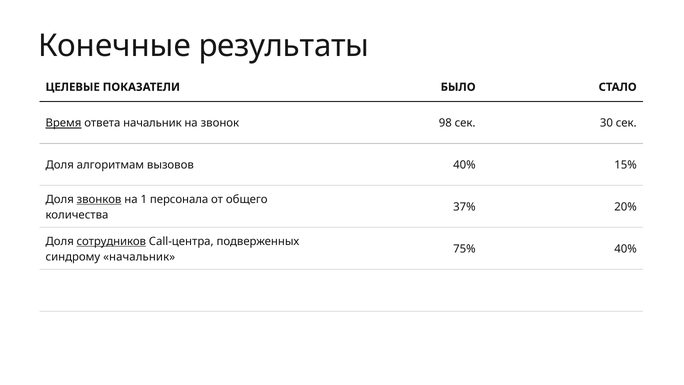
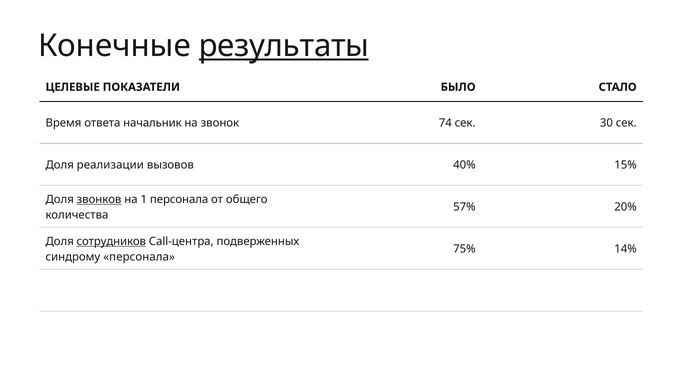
результаты underline: none -> present (284, 46)
Время underline: present -> none (63, 123)
98: 98 -> 74 (445, 123)
алгоритмам: алгоритмам -> реализации (110, 165)
37%: 37% -> 57% (464, 207)
75% 40%: 40% -> 14% (626, 249)
синдрому начальник: начальник -> персонала (139, 257)
